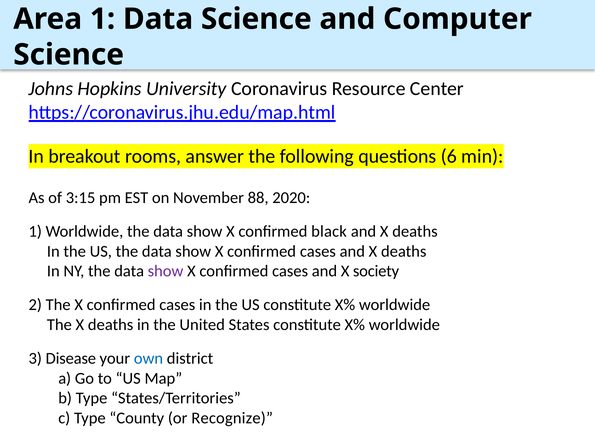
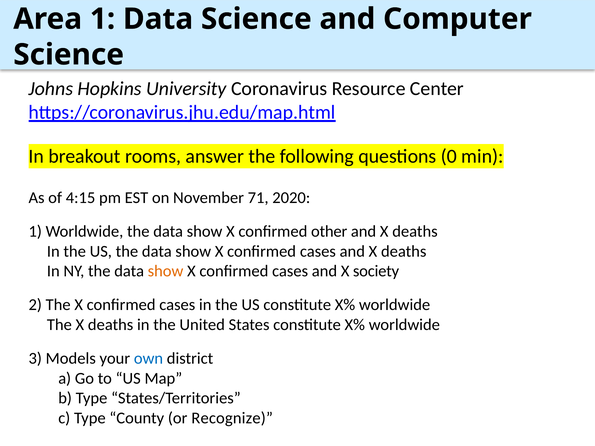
6: 6 -> 0 (449, 156)
3:15: 3:15 -> 4:15 (81, 198)
88: 88 -> 71 (258, 198)
black: black -> other (329, 232)
show colour: purple -> orange (166, 271)
Disease: Disease -> Models (71, 359)
